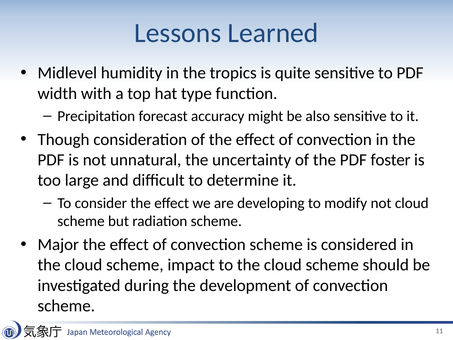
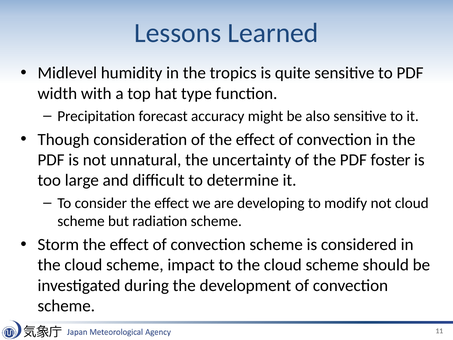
Major: Major -> Storm (58, 244)
